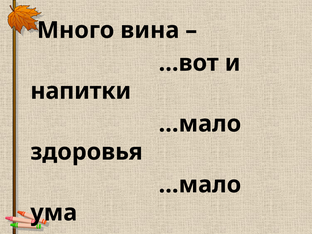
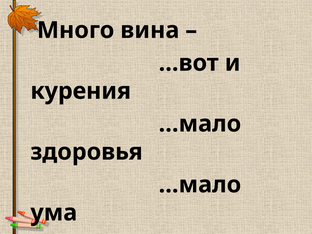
напитки: напитки -> курения (81, 91)
